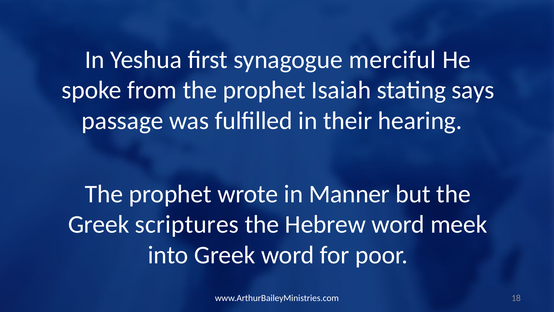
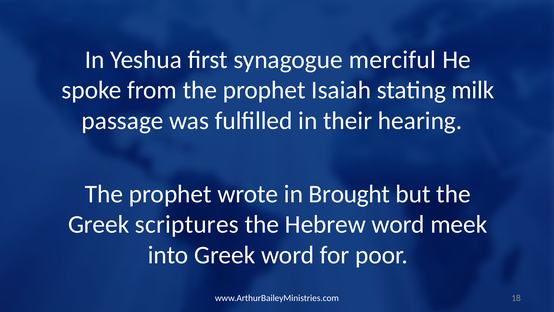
says: says -> milk (473, 90)
Manner: Manner -> Brought (349, 194)
